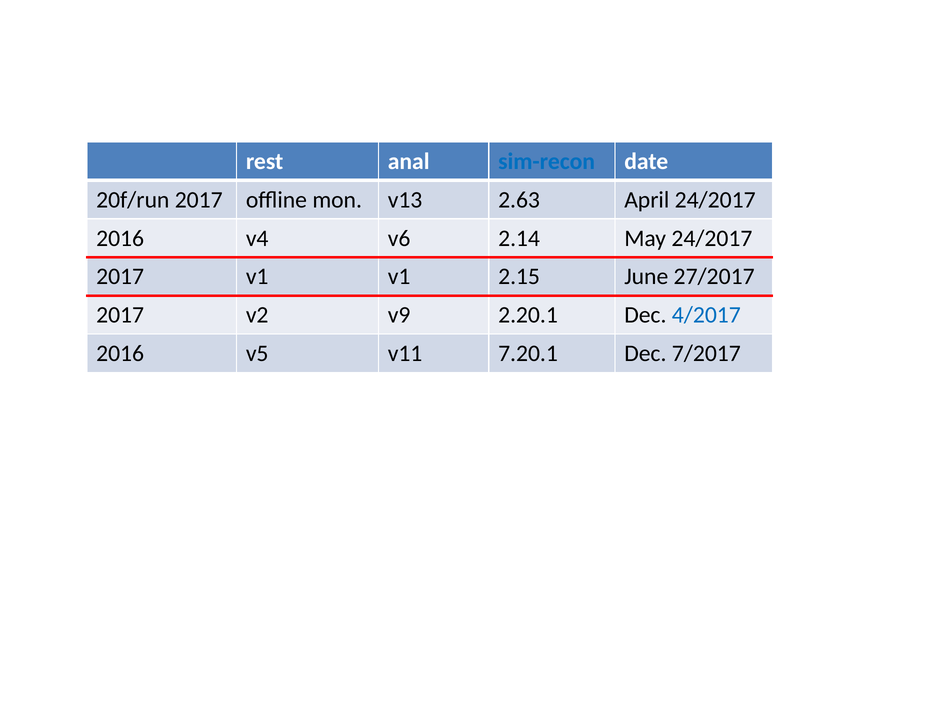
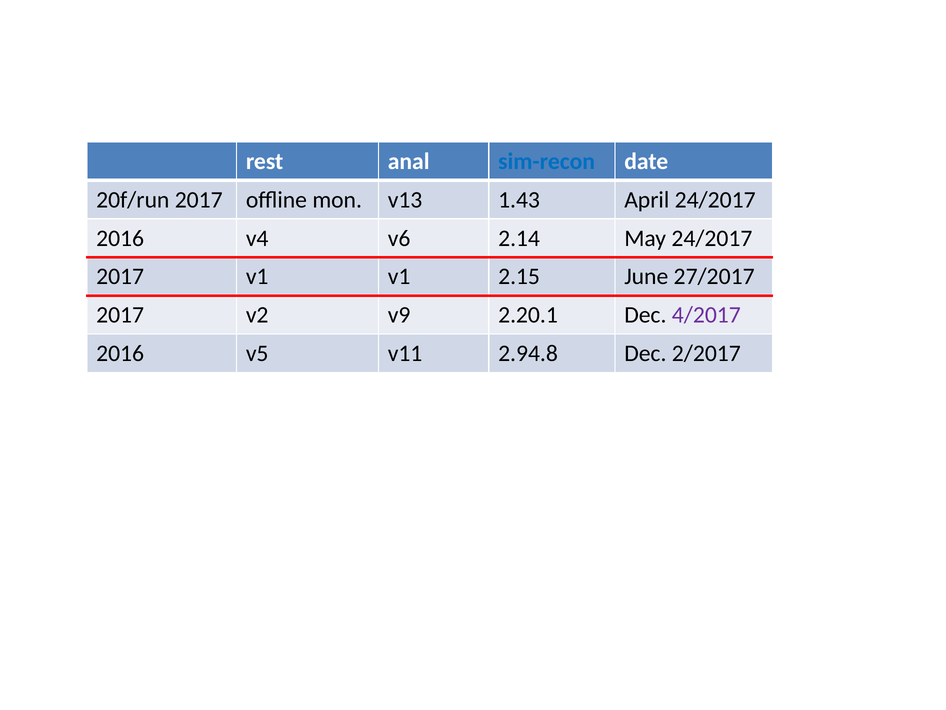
2.63: 2.63 -> 1.43 (519, 200)
4/2017 colour: blue -> purple (706, 315)
7.20.1: 7.20.1 -> 2.94.8 (528, 353)
7/2017: 7/2017 -> 2/2017 (706, 353)
